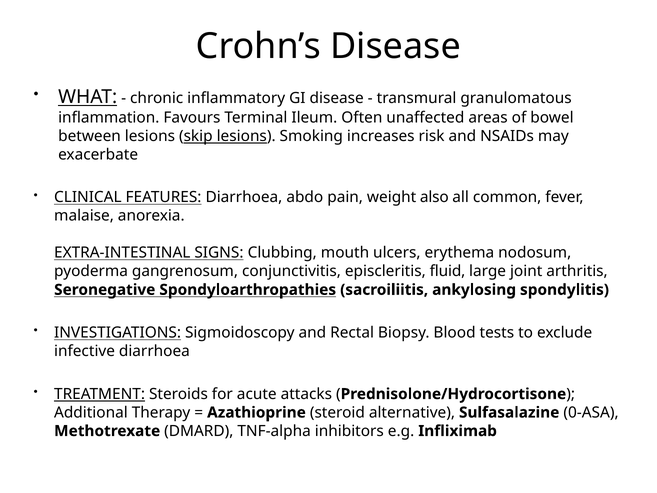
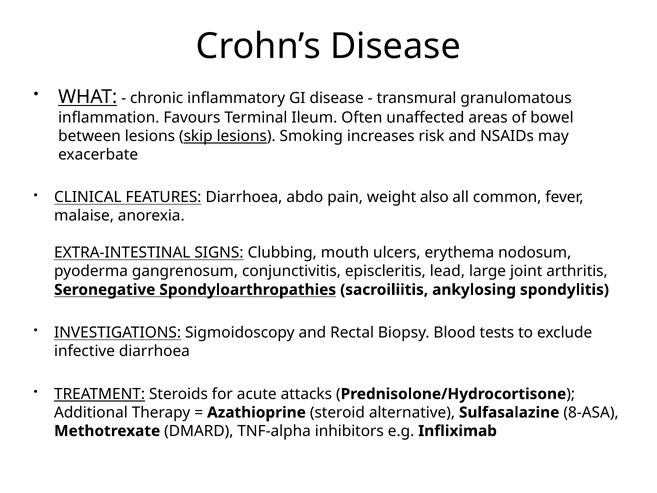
fluid: fluid -> lead (447, 271)
0-ASA: 0-ASA -> 8-ASA (591, 412)
